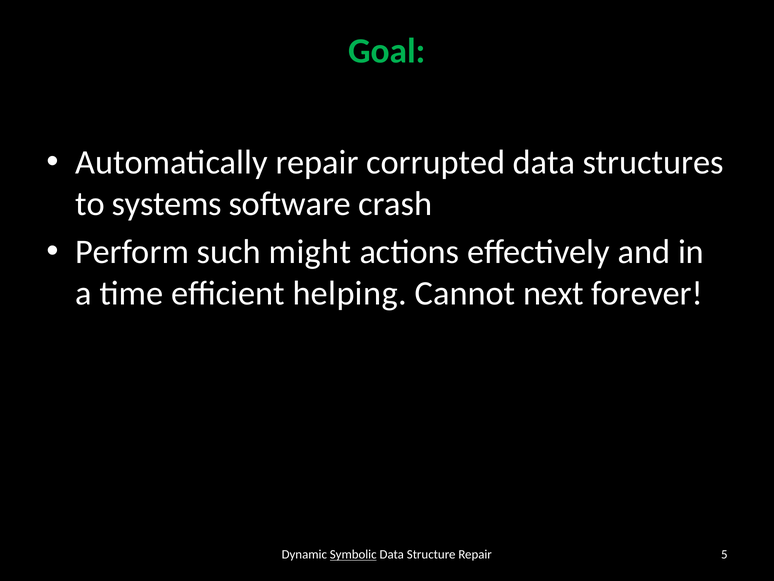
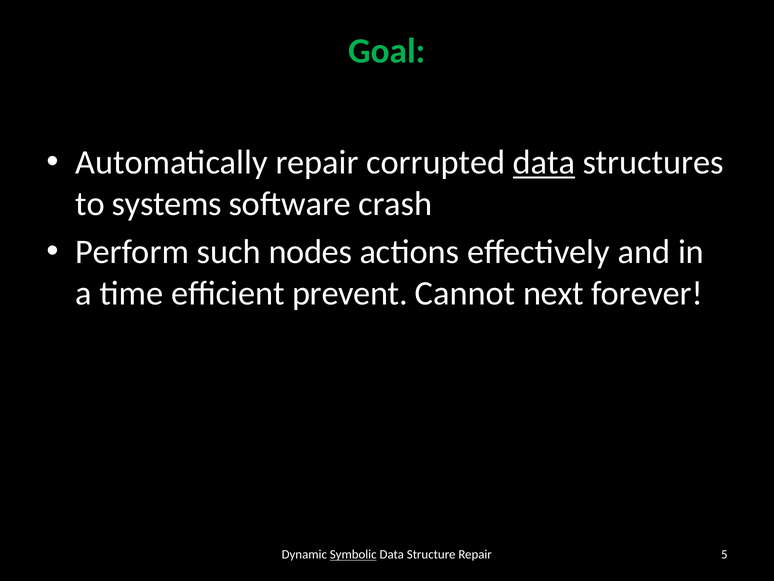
data underline: none -> present (544, 162)
might: might -> nodes (310, 252)
helping: helping -> prevent (350, 293)
